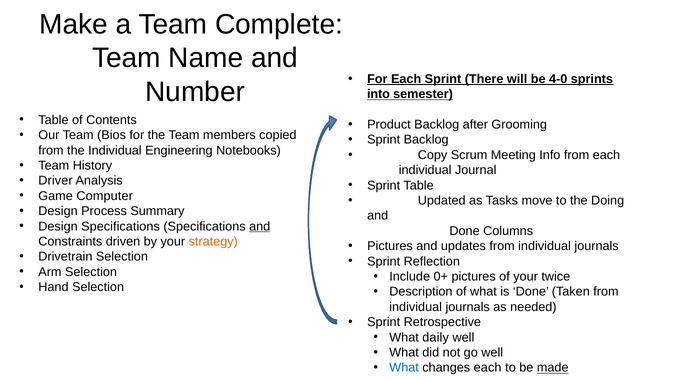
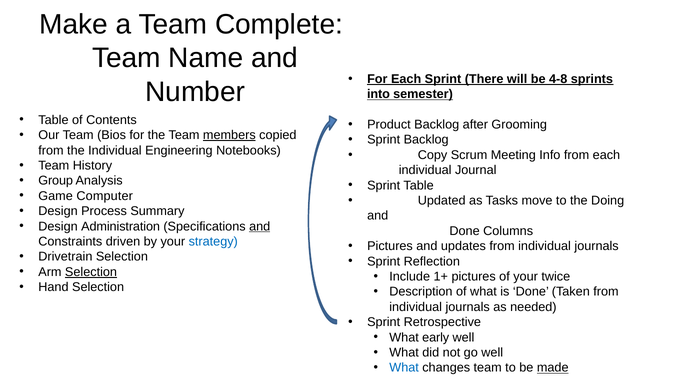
4-0: 4-0 -> 4-8 (558, 79)
members underline: none -> present (229, 135)
Driver: Driver -> Group (56, 181)
Design Specifications: Specifications -> Administration (121, 226)
strategy colour: orange -> blue (213, 241)
Selection underline: none -> present (91, 272)
0+: 0+ -> 1+ (441, 276)
daily: daily -> early (436, 337)
changes each: each -> team (488, 367)
